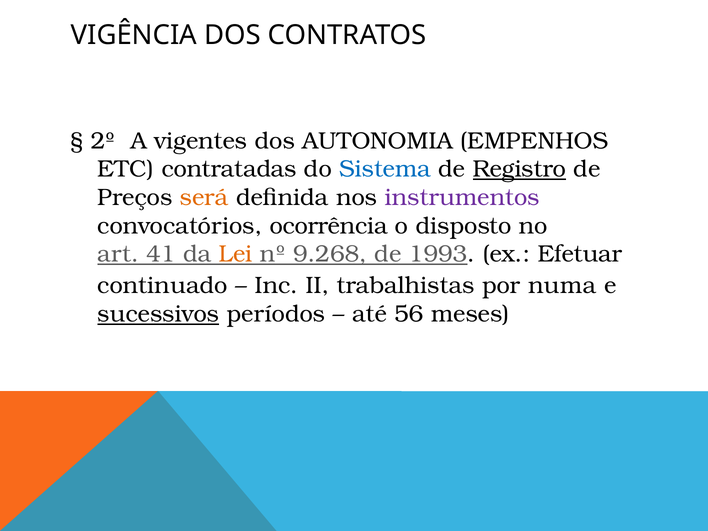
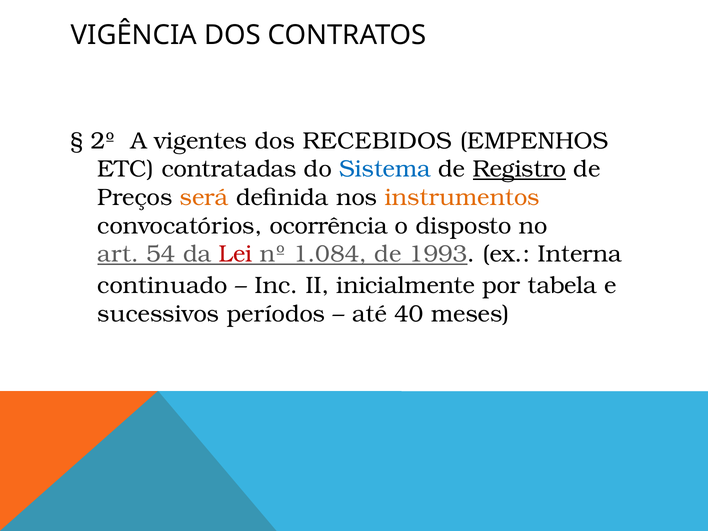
AUTONOMIA: AUTONOMIA -> RECEBIDOS (377, 141)
instrumentos colour: purple -> orange (462, 197)
41: 41 -> 54 (161, 254)
Lei colour: orange -> red (236, 254)
9.268: 9.268 -> 1.084 (330, 254)
Efetuar: Efetuar -> Interna (580, 254)
trabalhistas: trabalhistas -> inicialmente (406, 286)
numa: numa -> tabela (562, 286)
sucessivos underline: present -> none (158, 314)
56: 56 -> 40 (409, 314)
